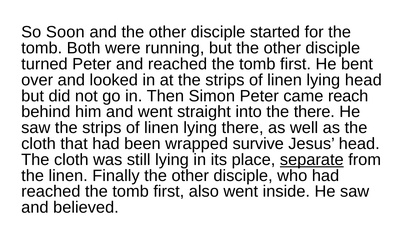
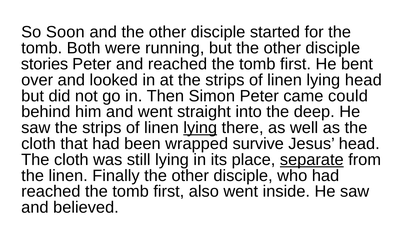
turned: turned -> stories (45, 64)
reach: reach -> could (348, 96)
the there: there -> deep (314, 112)
lying underline: none -> present (200, 128)
